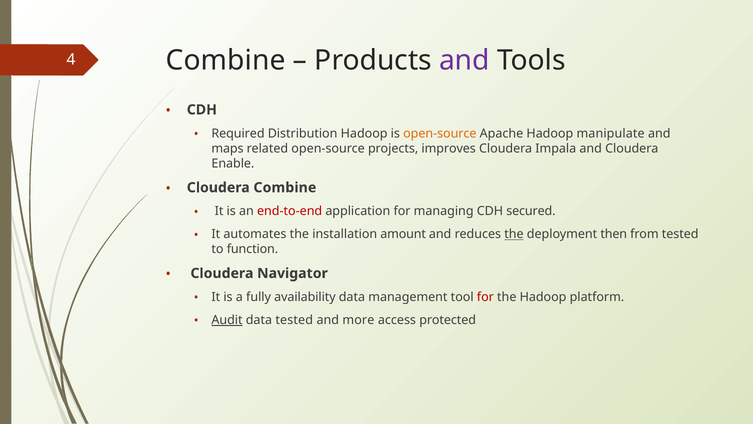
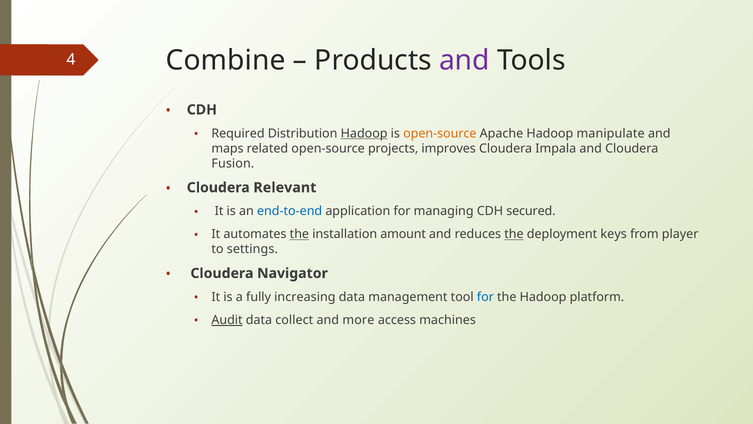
Hadoop underline: none -> present (364, 133)
Enable: Enable -> Fusion (233, 163)
Cloudera Combine: Combine -> Relevant (285, 187)
end-to-end colour: red -> blue (290, 211)
the underline: none -> present (299, 234)
then: then -> keys (614, 234)
from tested: tested -> player (680, 234)
function: function -> settings (252, 249)
availability: availability -> increasing (305, 297)
for colour: red -> blue (485, 297)
data tested: tested -> collect (294, 320)
protected: protected -> machines (448, 320)
